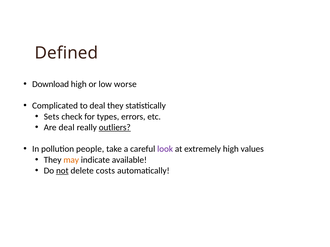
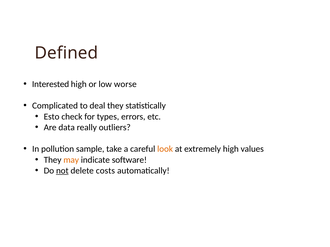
Download: Download -> Interested (51, 84)
Sets: Sets -> Esto (52, 117)
Are deal: deal -> data (67, 128)
outliers underline: present -> none (115, 128)
people: people -> sample (90, 149)
look colour: purple -> orange (165, 149)
available: available -> software (129, 160)
